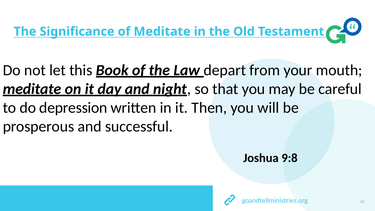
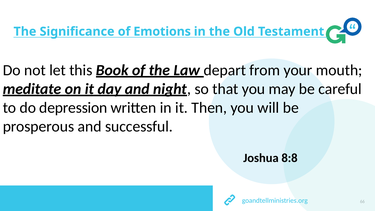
of Meditate: Meditate -> Emotions (162, 32)
9:8: 9:8 -> 8:8 (290, 158)
